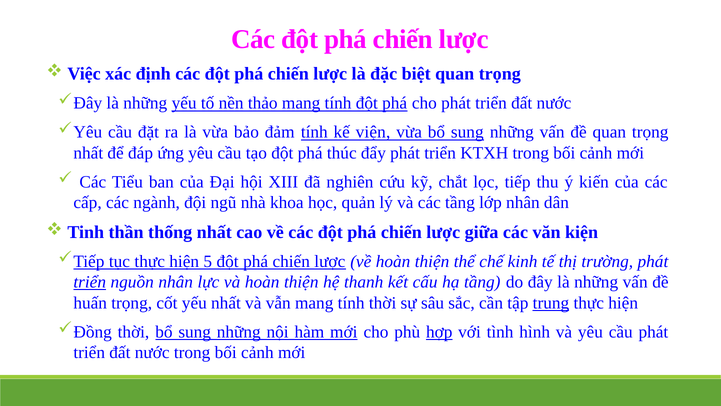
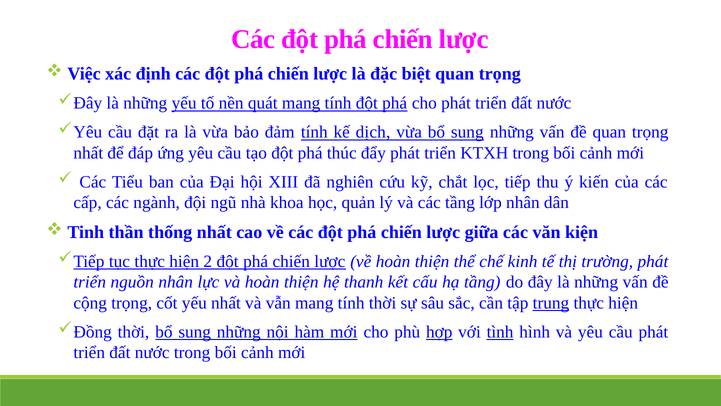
thảo: thảo -> quát (263, 103)
viện: viện -> dịch (373, 132)
5: 5 -> 2 (208, 261)
triển underline: present -> none (90, 282)
huấn: huấn -> cộng (90, 303)
tình underline: none -> present (500, 332)
